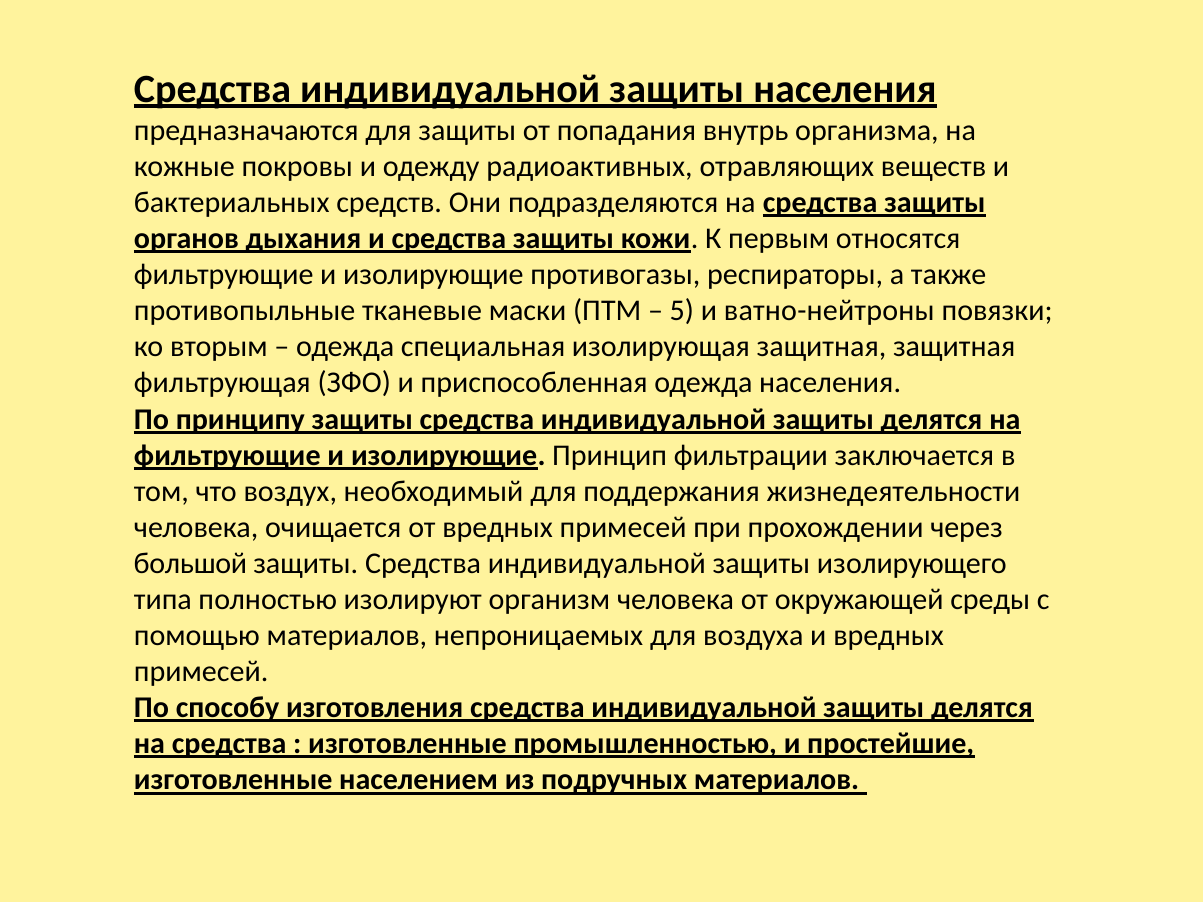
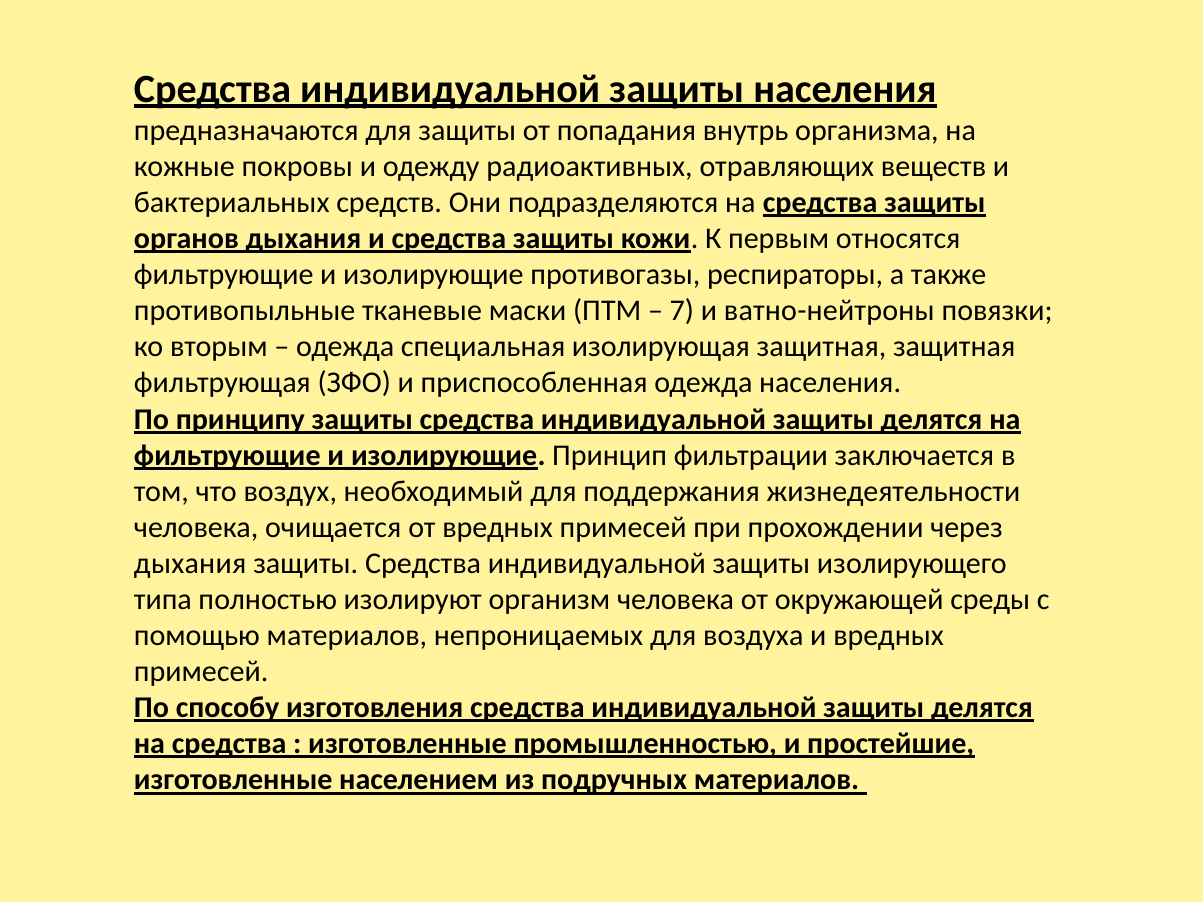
5: 5 -> 7 (682, 311)
большой: большой -> дыхания (190, 564)
